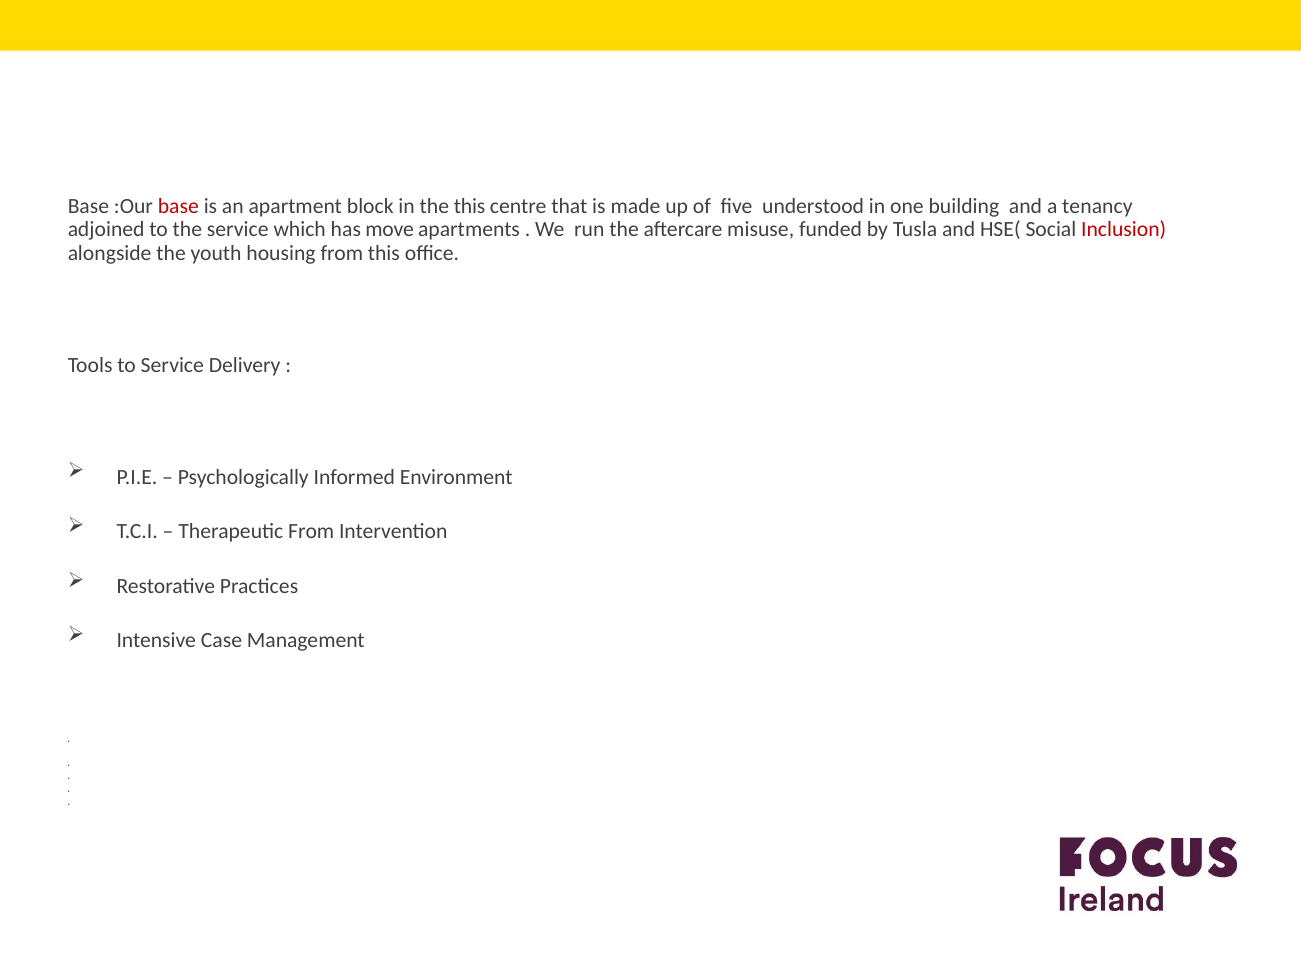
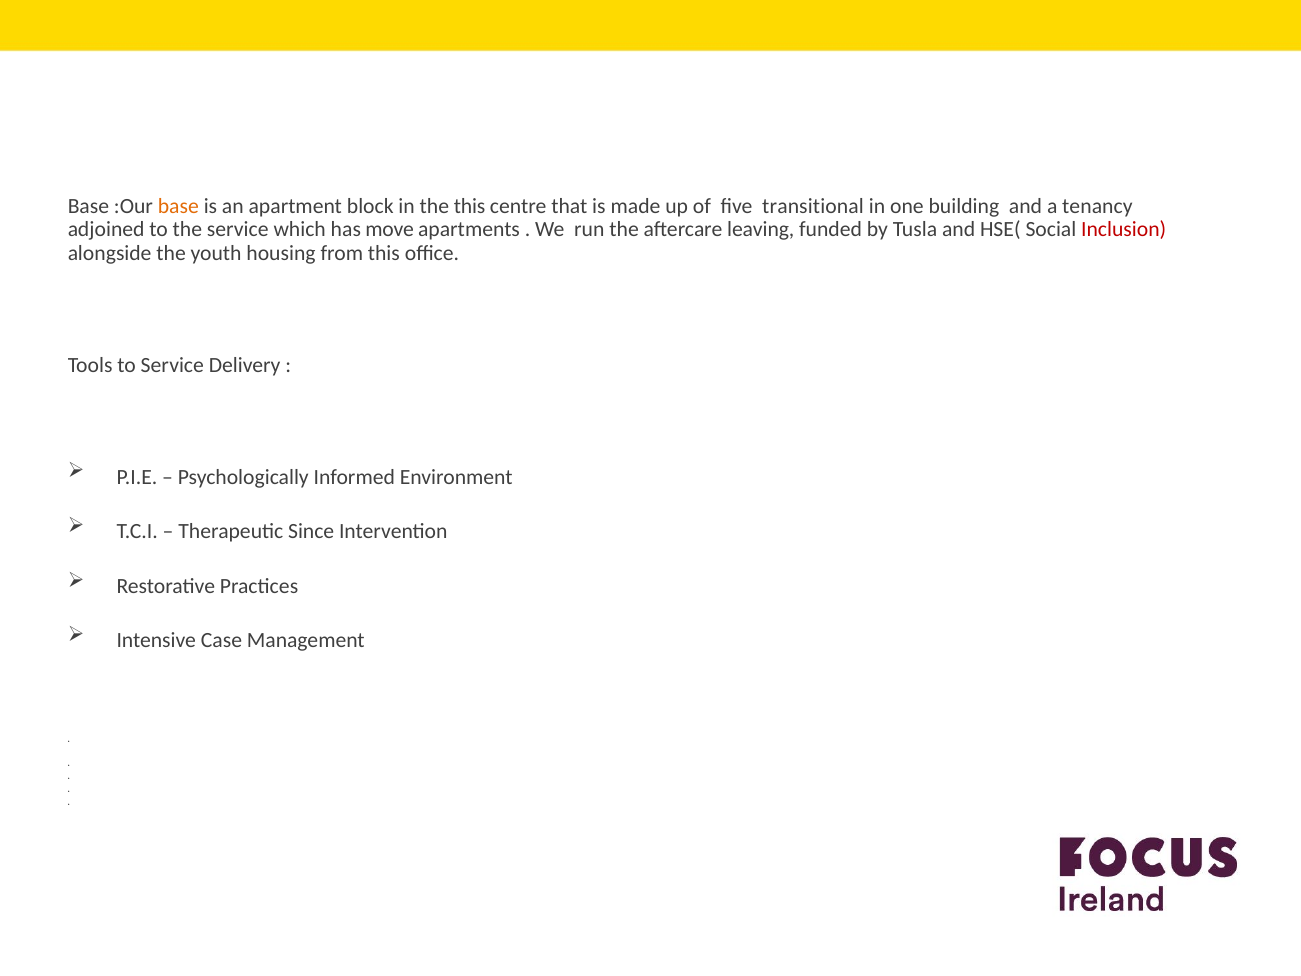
base colour: red -> orange (178, 206)
understood: understood -> transitional (813, 206)
misuse: misuse -> leaving (761, 230)
Therapeutic From: From -> Since (311, 531)
